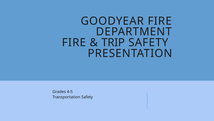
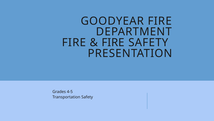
TRIP: TRIP -> FIRE (113, 42)
